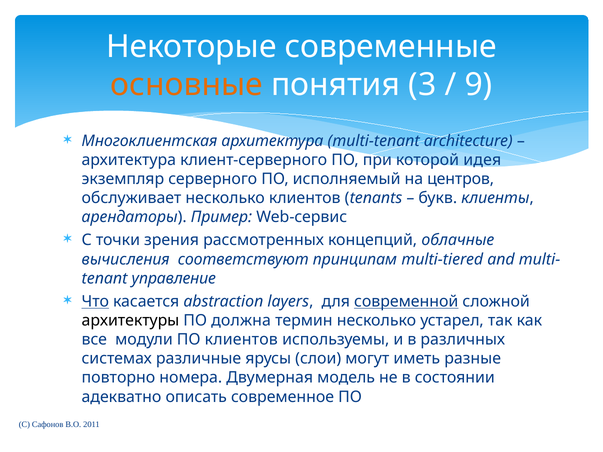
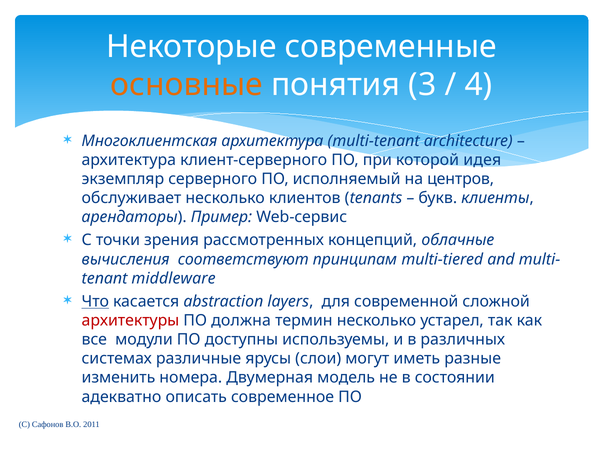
9: 9 -> 4 (479, 85)
управление: управление -> middleware (174, 278)
современной underline: present -> none (406, 302)
архитектуры colour: black -> red (130, 321)
ПО клиентов: клиентов -> доступны (241, 340)
повторно: повторно -> изменить (118, 378)
